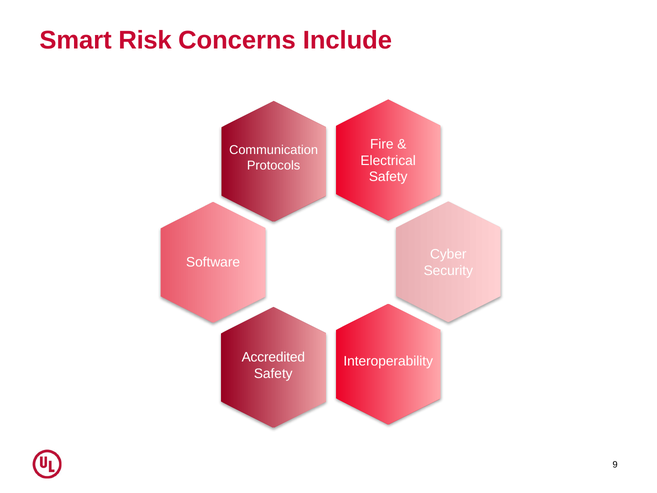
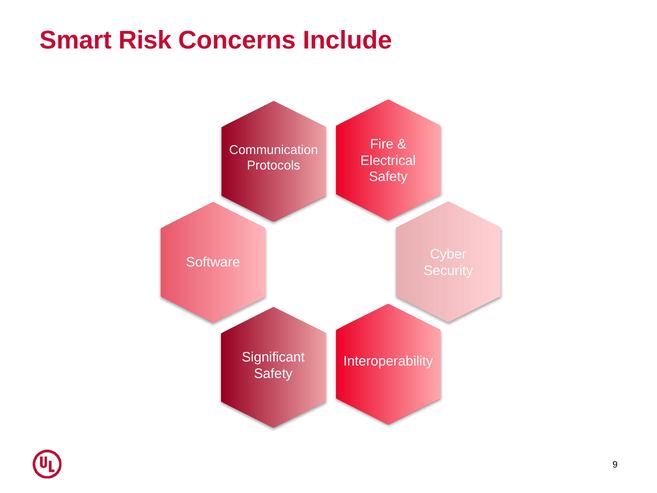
Accredited: Accredited -> Significant (273, 357)
